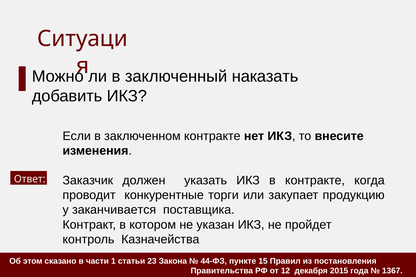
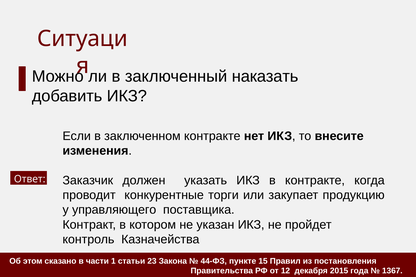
заканчивается: заканчивается -> управляющего (114, 210)
